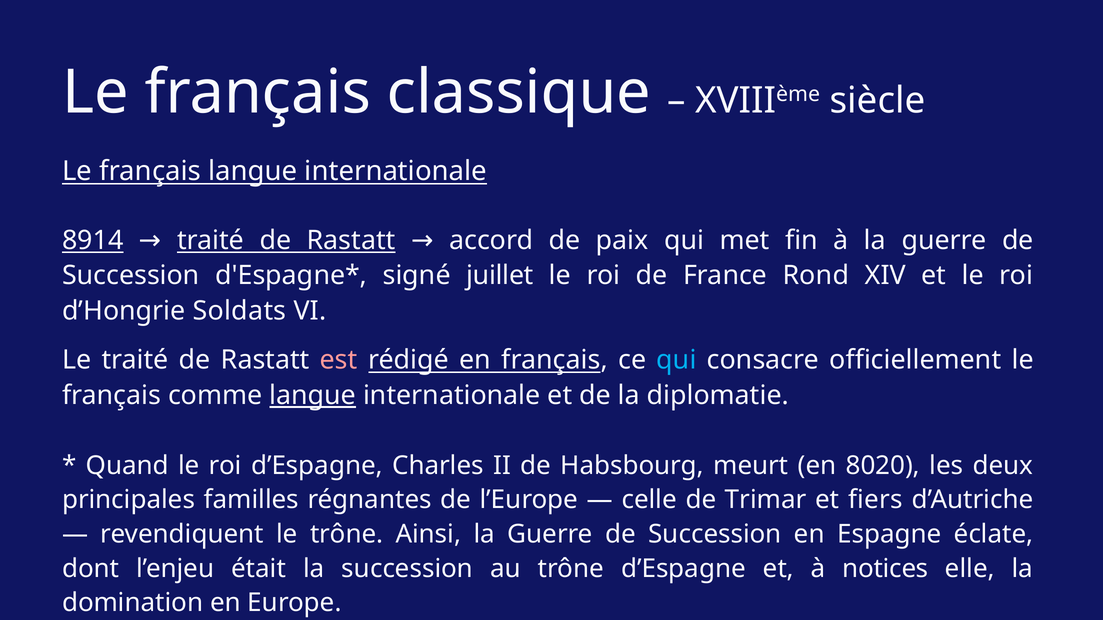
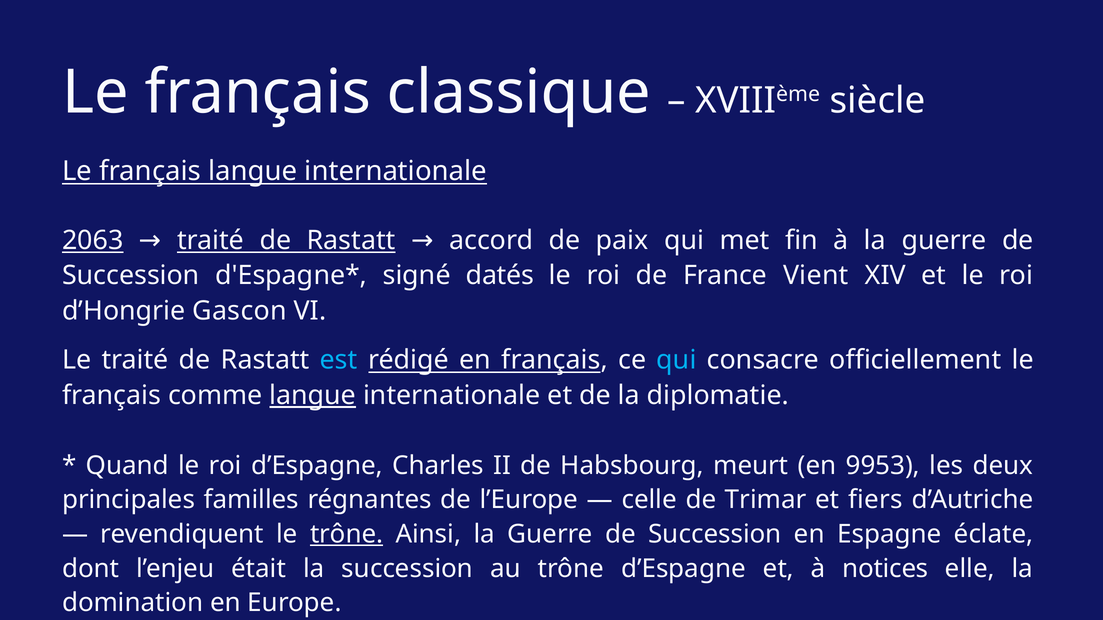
8914: 8914 -> 2063 (93, 240)
juillet: juillet -> datés (500, 276)
Rond: Rond -> Vient (816, 276)
Soldats: Soldats -> Gascon (240, 311)
est colour: pink -> light blue (339, 360)
8020: 8020 -> 9953 (883, 466)
trône underline: none -> present (347, 535)
